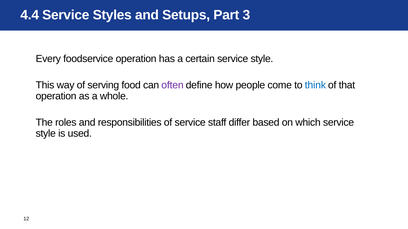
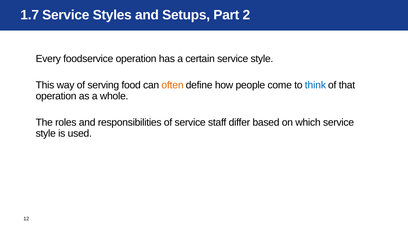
4.4: 4.4 -> 1.7 (30, 15)
3: 3 -> 2 (246, 15)
often colour: purple -> orange (173, 85)
